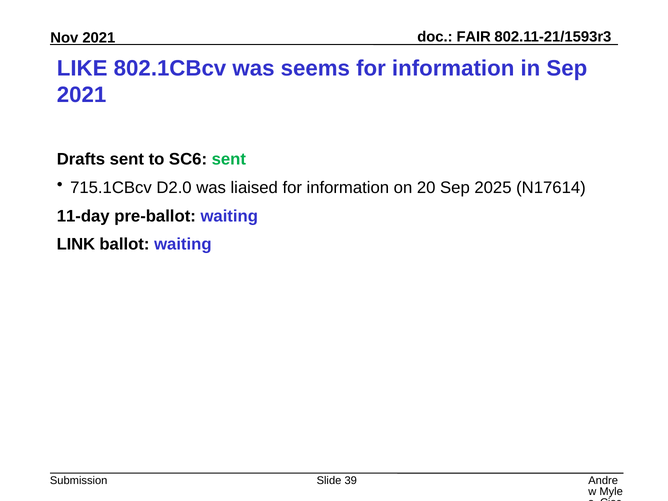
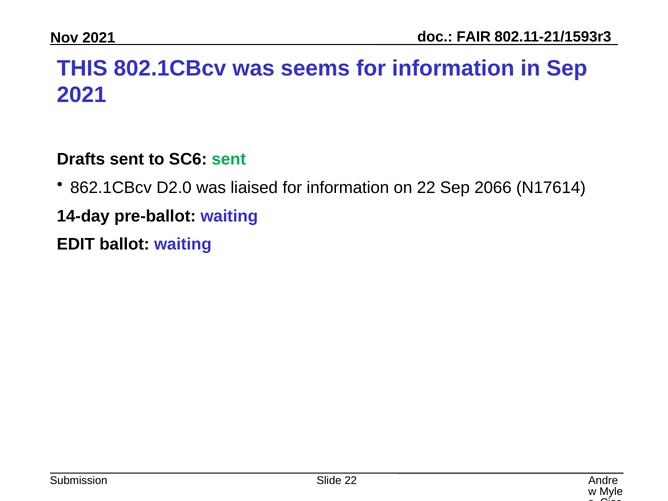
LIKE: LIKE -> THIS (82, 68)
715.1CBcv: 715.1CBcv -> 862.1CBcv (111, 188)
on 20: 20 -> 22 (426, 188)
2025: 2025 -> 2066 (493, 188)
11-day: 11-day -> 14-day (83, 216)
LINK: LINK -> EDIT (76, 244)
Slide 39: 39 -> 22 (351, 480)
